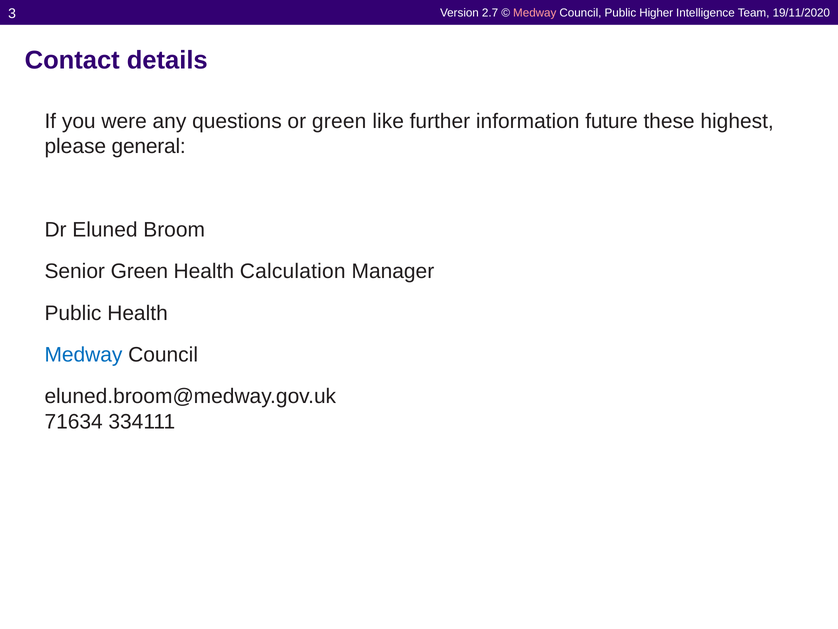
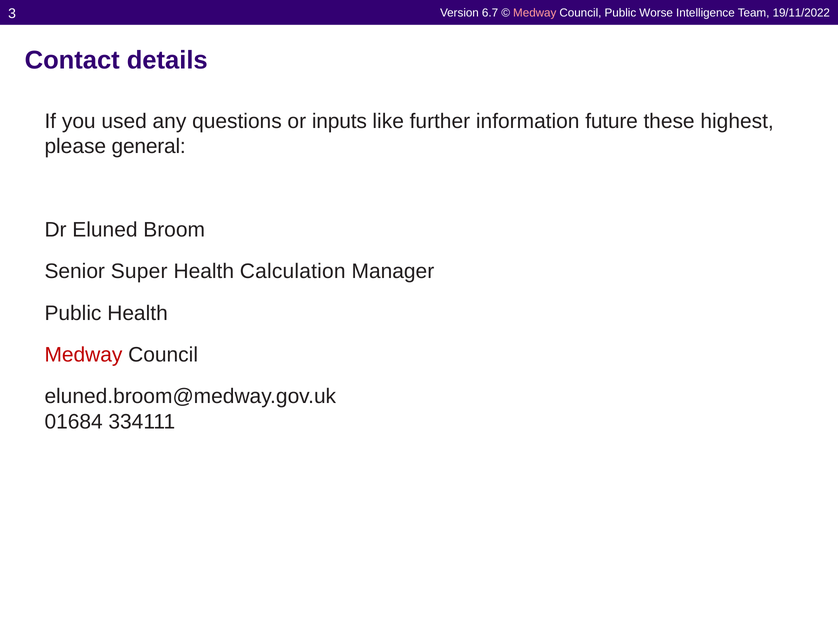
2.7: 2.7 -> 6.7 (490, 13)
Higher: Higher -> Worse (656, 13)
19/11/2020: 19/11/2020 -> 19/11/2022 (801, 13)
were: were -> used (124, 121)
or green: green -> inputs (339, 121)
Senior Green: Green -> Super (139, 271)
Medway colour: blue -> red (83, 355)
71634: 71634 -> 01684 (74, 421)
